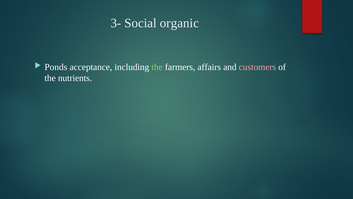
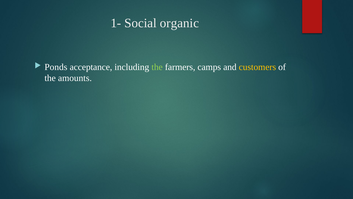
3-: 3- -> 1- (116, 23)
affairs: affairs -> camps (209, 67)
customers colour: pink -> yellow (257, 67)
nutrients: nutrients -> amounts (75, 78)
